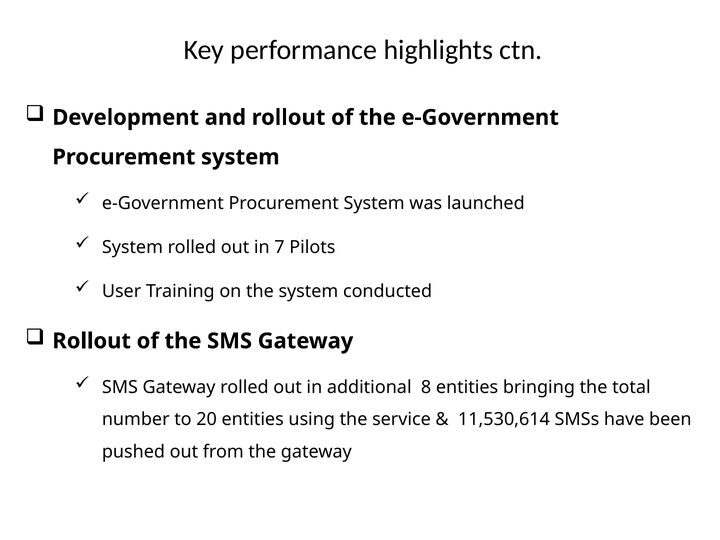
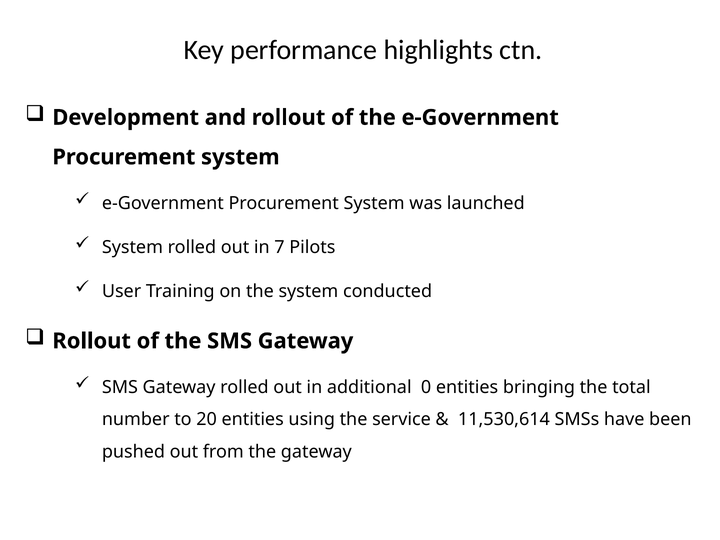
8: 8 -> 0 (426, 387)
